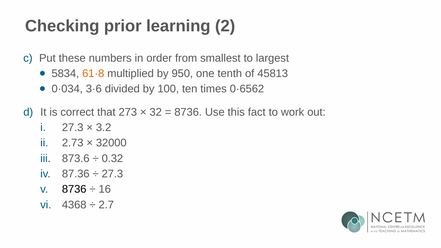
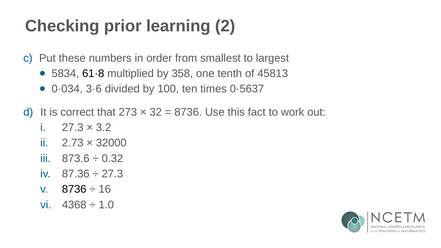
61·8 colour: orange -> black (93, 74)
950: 950 -> 358 (182, 74)
0·6562: 0·6562 -> 0·5637 (247, 89)
2.7: 2.7 -> 1.0 (106, 205)
